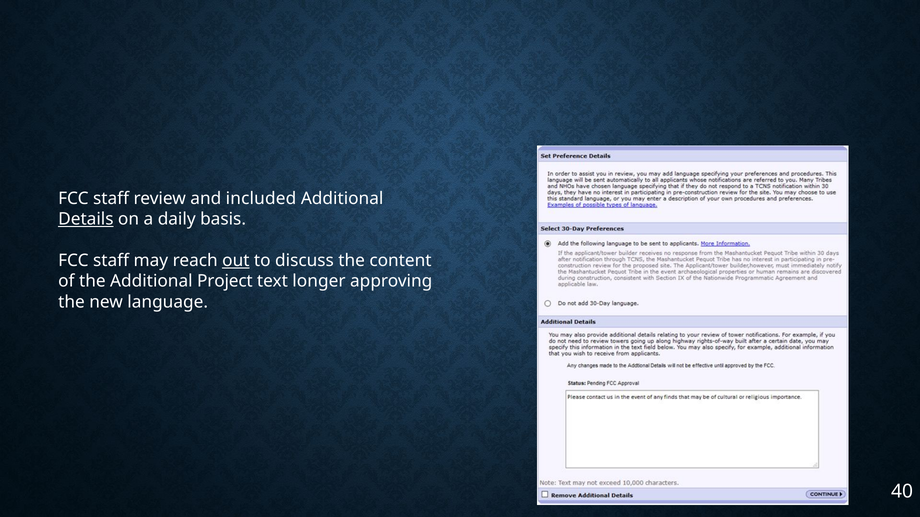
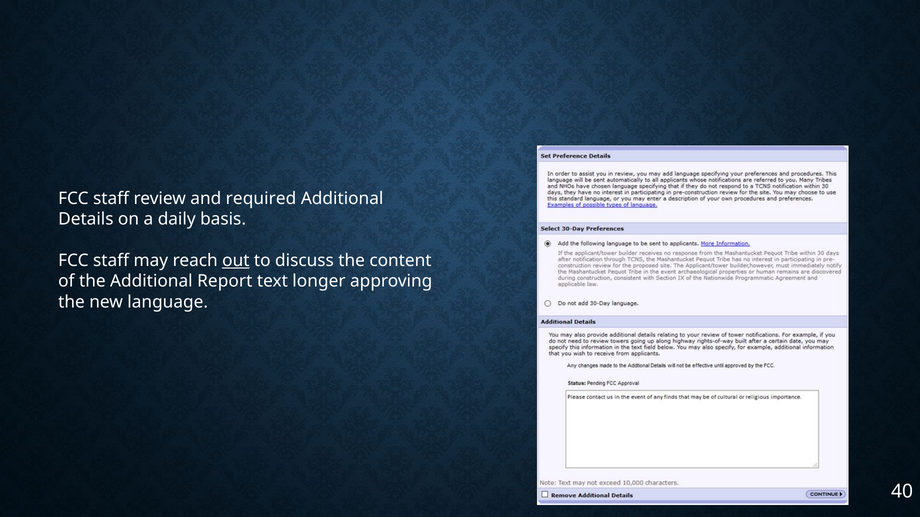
included: included -> required (261, 199)
Details underline: present -> none (86, 219)
Project: Project -> Report (225, 281)
